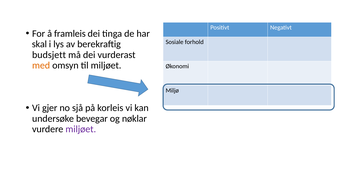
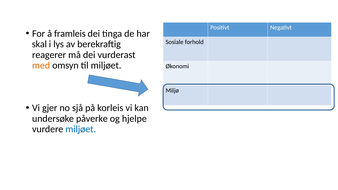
budsjett: budsjett -> reagerer (49, 55)
bevegar: bevegar -> påverke (92, 119)
nøklar: nøklar -> hjelpe (134, 119)
miljøet colour: purple -> blue (81, 129)
